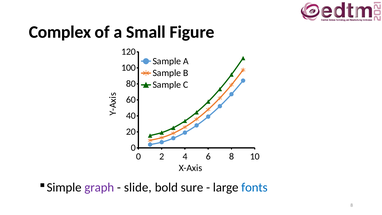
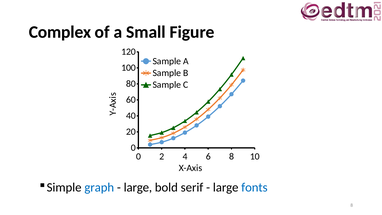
graph colour: purple -> blue (99, 187)
slide: slide -> large (138, 187)
sure: sure -> serif (192, 187)
